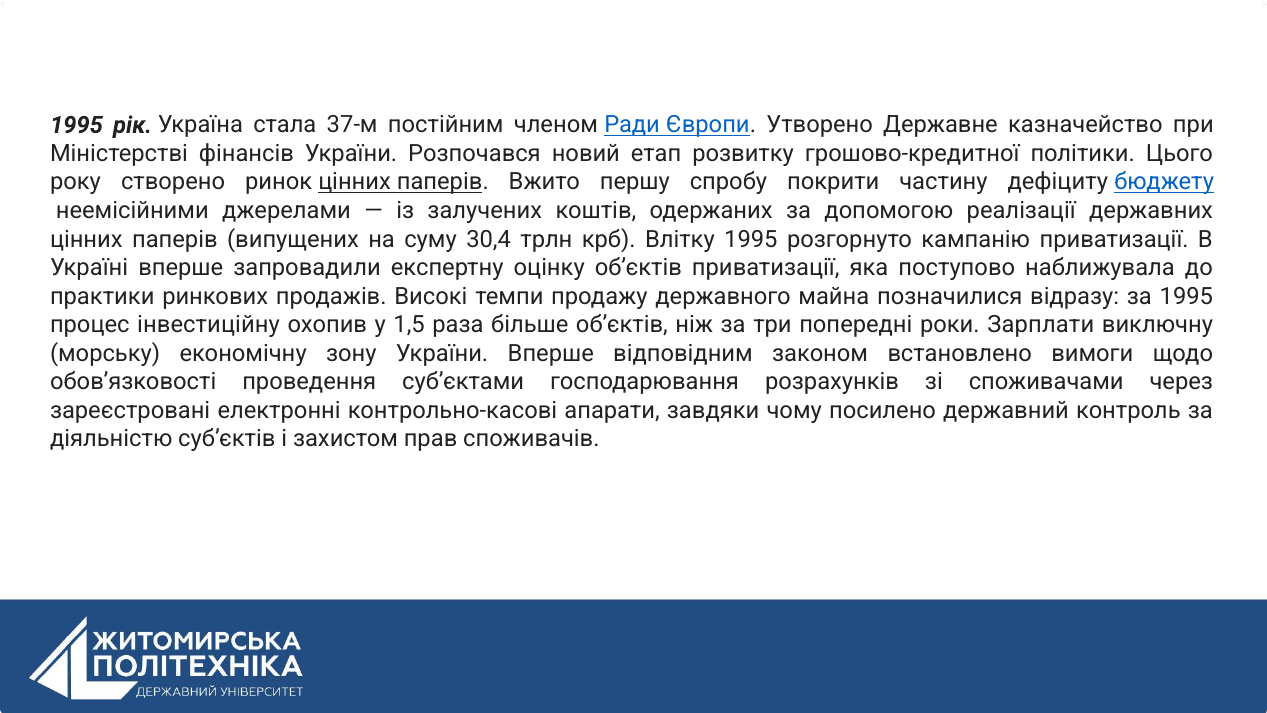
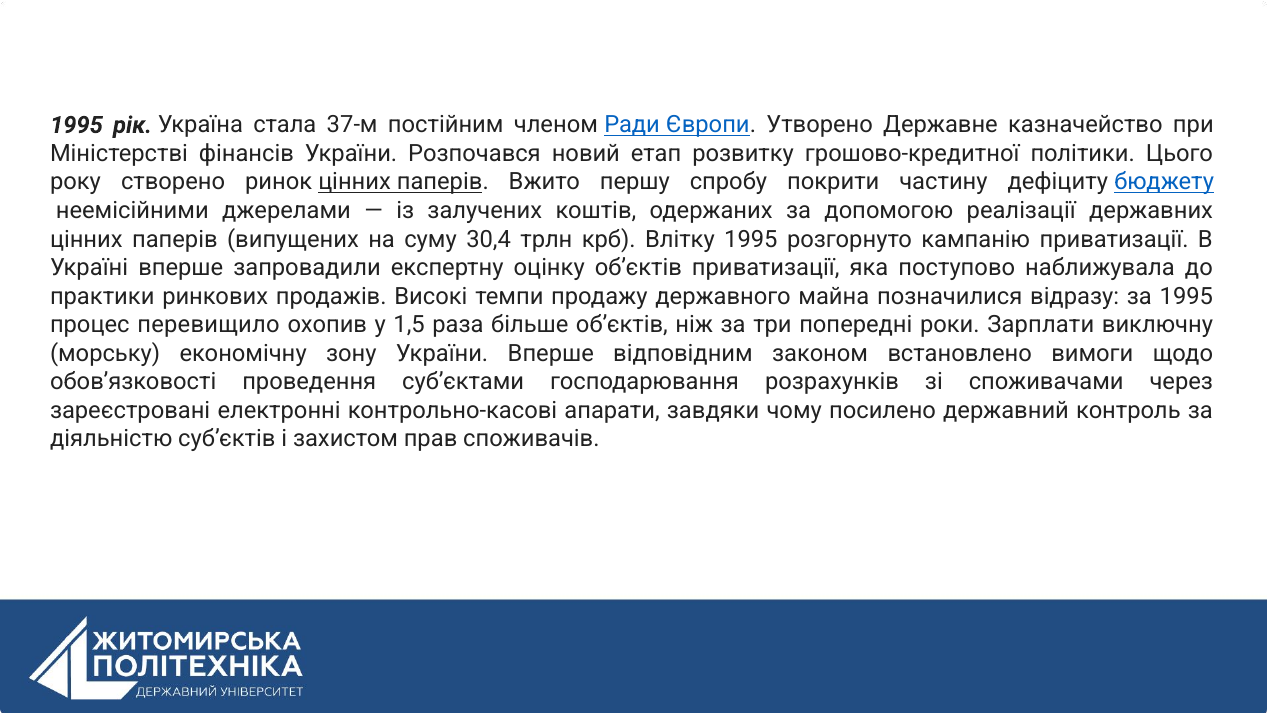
інвестиційну: інвестиційну -> перевищило (208, 325)
